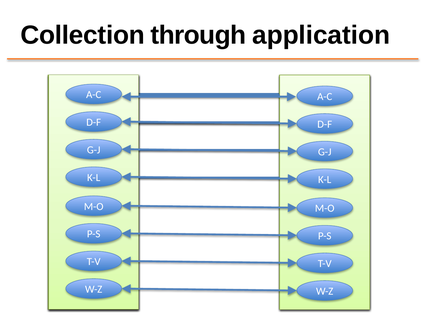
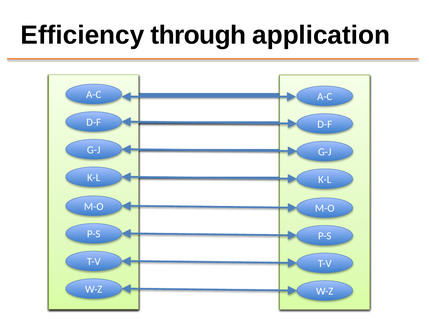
Collection: Collection -> Efficiency (83, 35)
